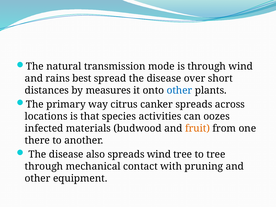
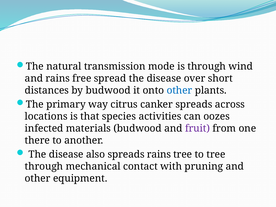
best: best -> free (82, 78)
by measures: measures -> budwood (108, 90)
fruit colour: orange -> purple (197, 128)
spreads wind: wind -> rains (159, 154)
